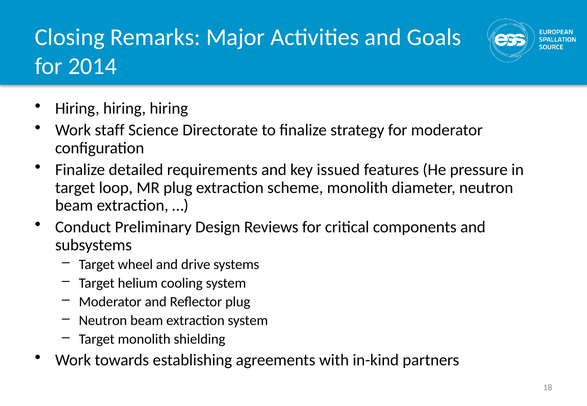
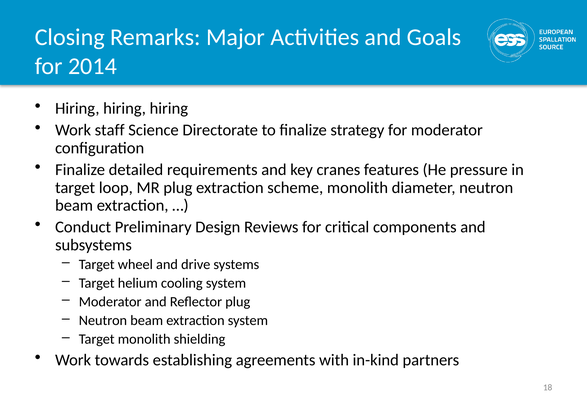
issued: issued -> cranes (338, 170)
